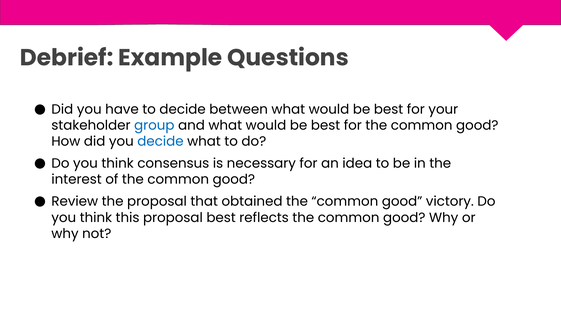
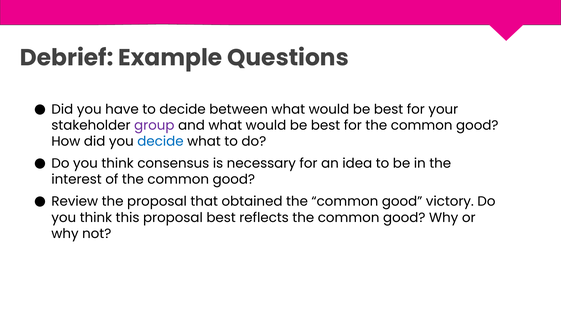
group colour: blue -> purple (154, 126)
